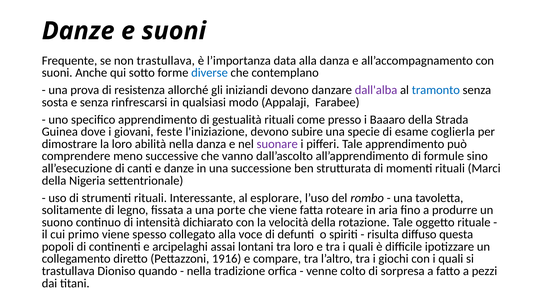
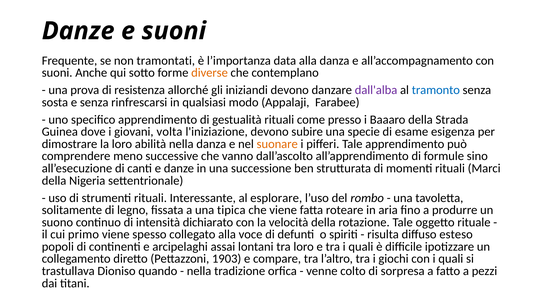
non trastullava: trastullava -> tramontati (166, 61)
diverse colour: blue -> orange (210, 73)
feste: feste -> volta (169, 132)
coglierla: coglierla -> esigenza (453, 132)
suonare colour: purple -> orange (277, 144)
porte: porte -> tipica (231, 210)
questa: questa -> esteso (456, 235)
1916: 1916 -> 1903 (227, 259)
